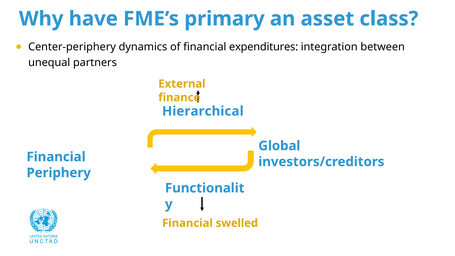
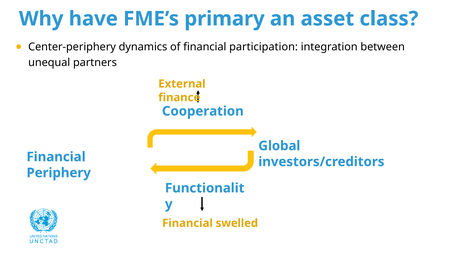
expenditures: expenditures -> participation (264, 47)
Hierarchical: Hierarchical -> Cooperation (203, 111)
